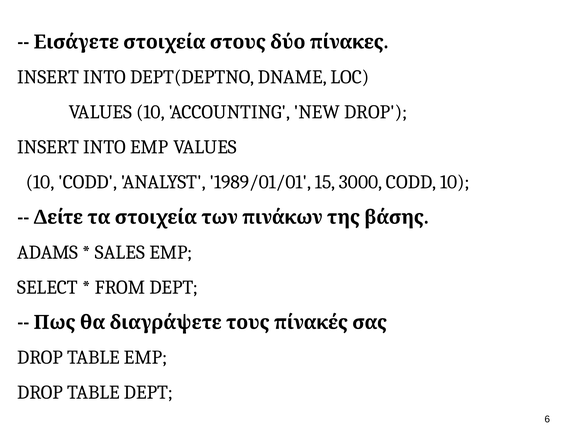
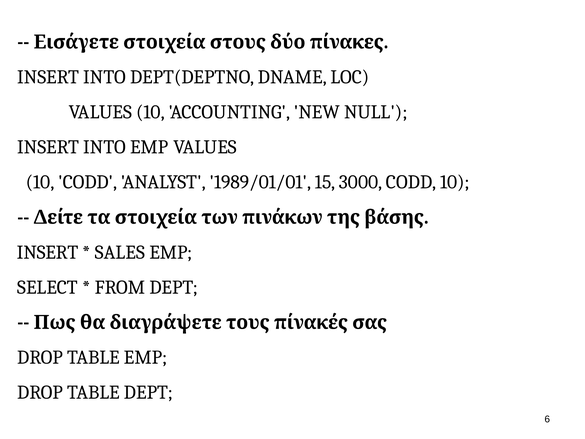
NEW DROP: DROP -> NULL (376, 112)
ADAMS: ADAMS -> INSERT (48, 252)
